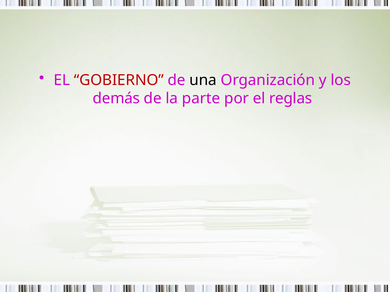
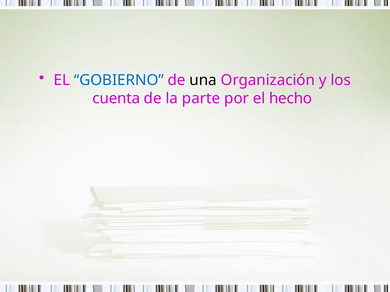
GOBIERNO colour: red -> blue (119, 80)
demás: demás -> cuenta (116, 99)
reglas: reglas -> hecho (291, 99)
